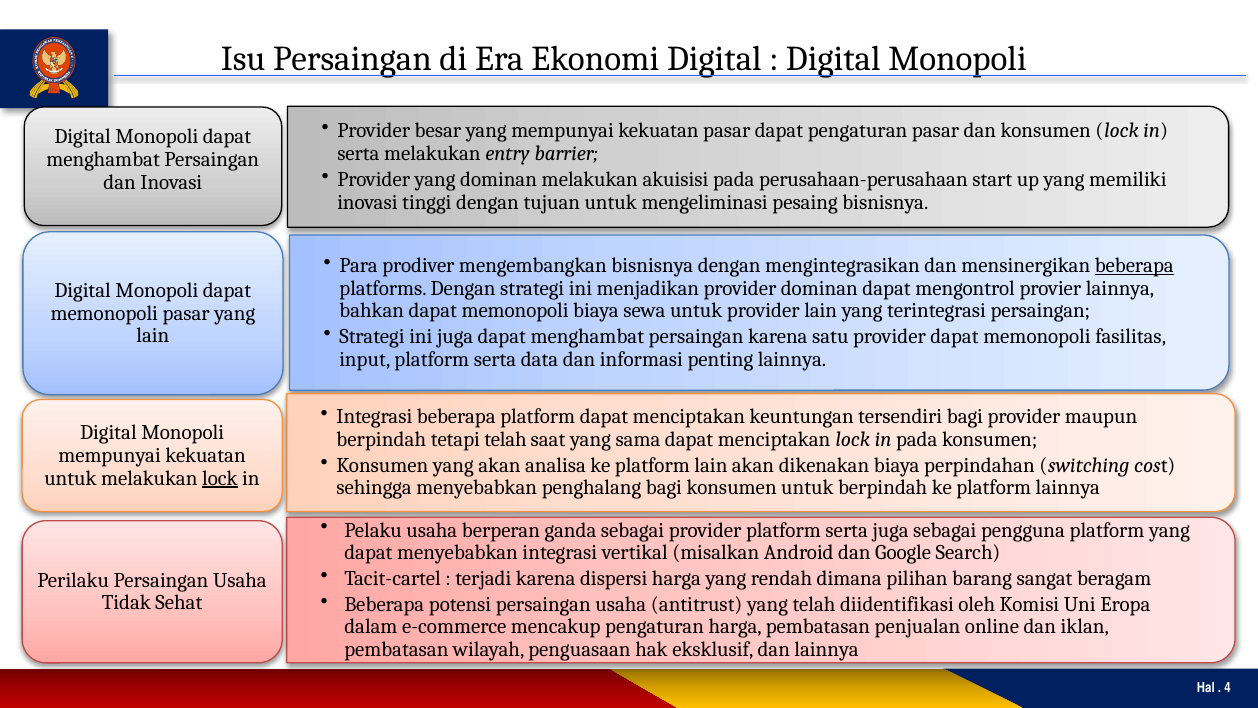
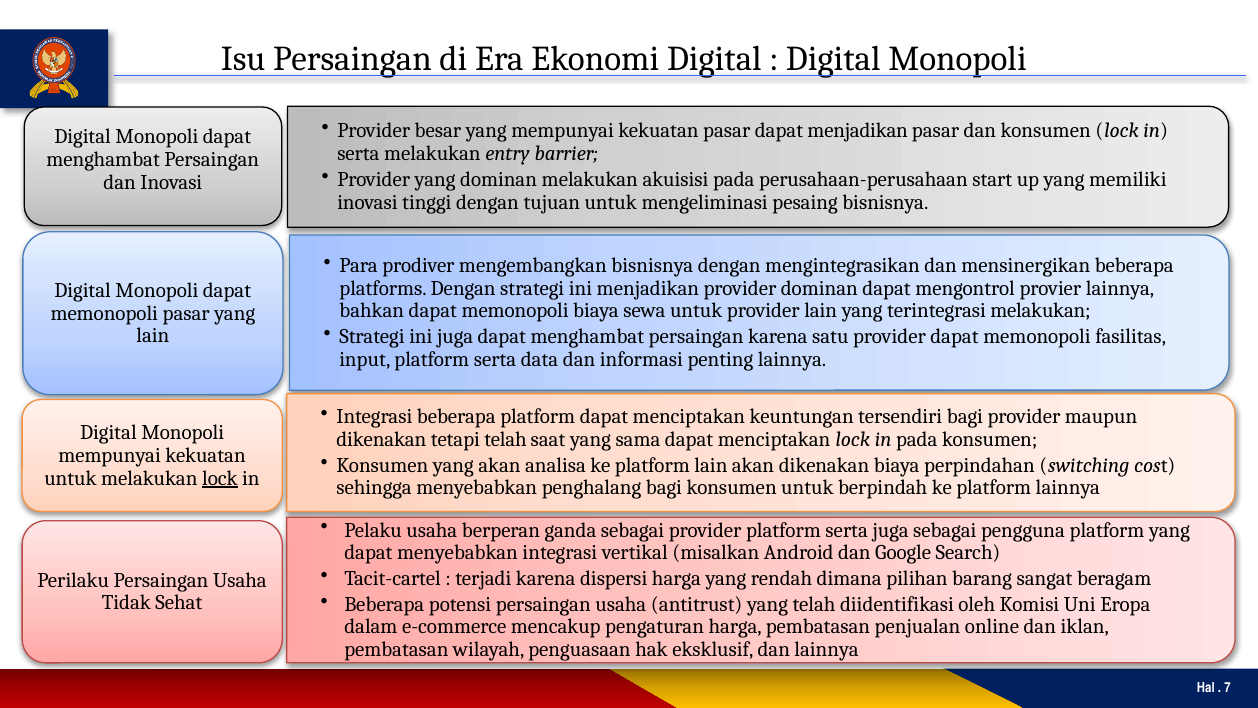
dapat pengaturan: pengaturan -> menjadikan (858, 131)
beberapa underline: present -> none (1134, 265)
terintegrasi persaingan: persaingan -> melakukan (1040, 311)
berpindah: berpindah -> dikenakan (381, 439)
4: 4 -> 7 (1228, 687)
